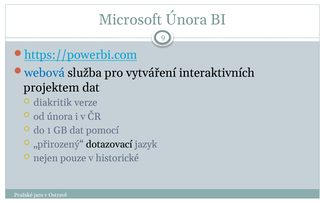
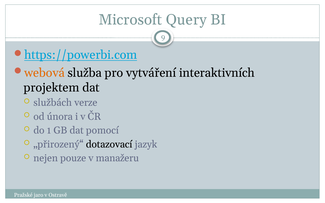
Microsoft Února: Února -> Query (186, 20)
webová colour: blue -> orange (44, 73)
diakritik: diakritik -> službách (53, 103)
historické: historické -> manažeru (117, 158)
